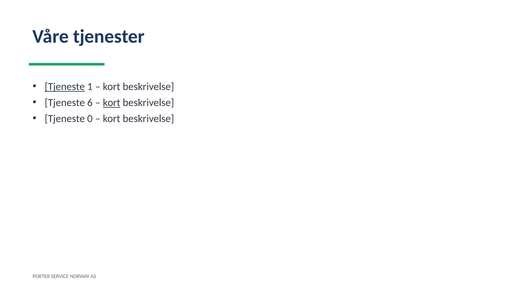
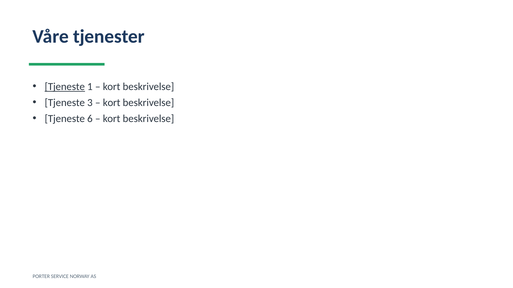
6: 6 -> 3 (90, 103)
kort underline: present -> none (112, 103)
0: 0 -> 6 (90, 119)
